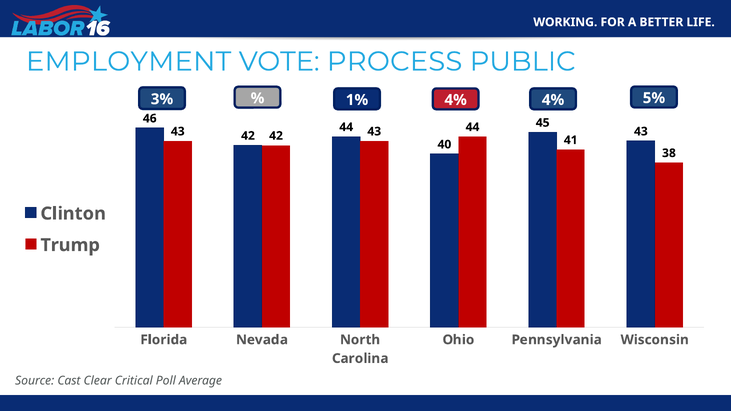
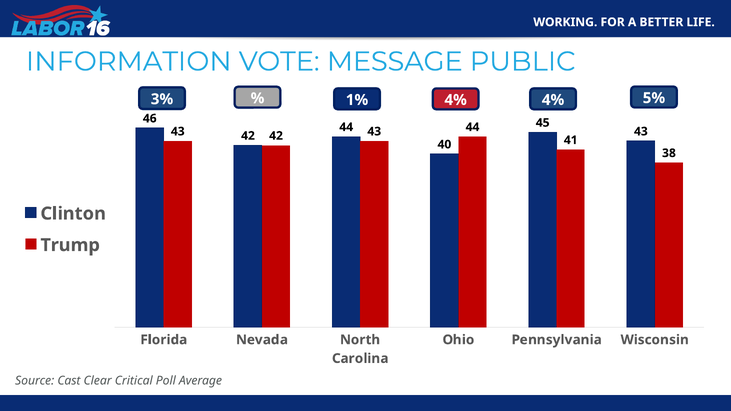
EMPLOYMENT: EMPLOYMENT -> INFORMATION (129, 62)
PROCESS: PROCESS -> MESSAGE (395, 62)
